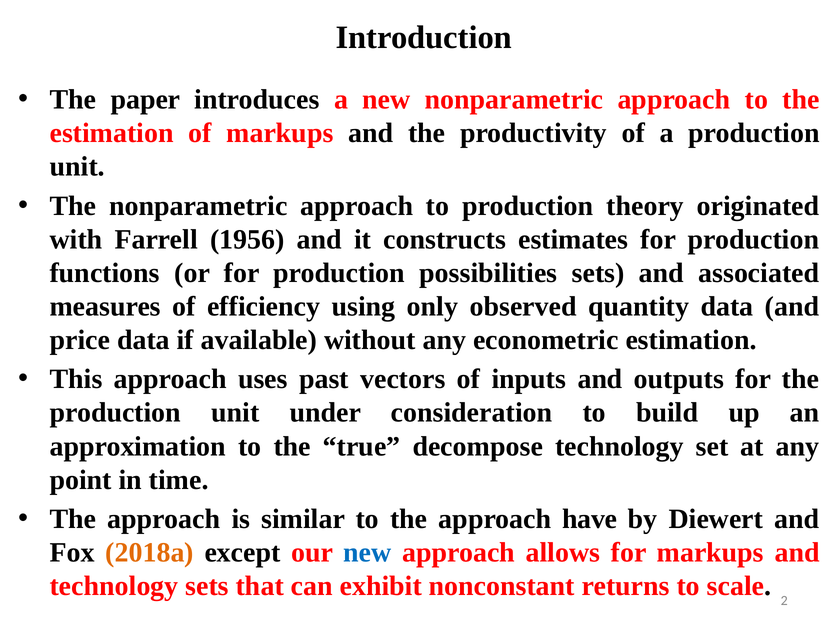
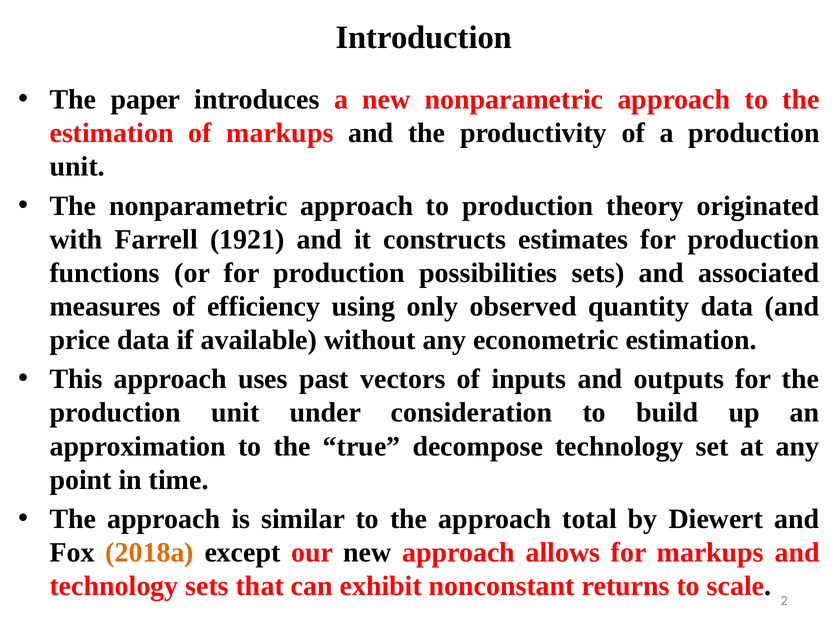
1956: 1956 -> 1921 (247, 239)
have: have -> total (590, 519)
new colour: blue -> black (367, 552)
